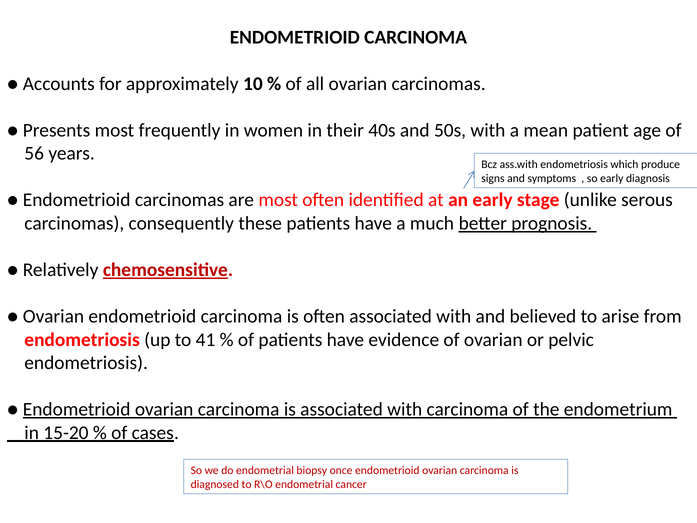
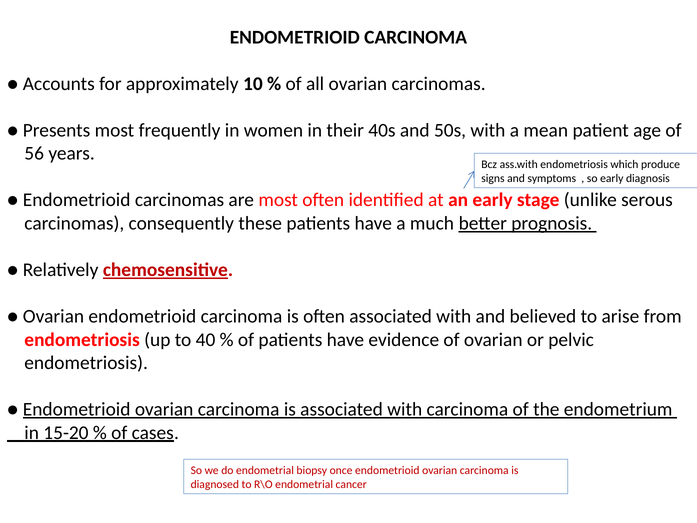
41: 41 -> 40 (205, 339)
